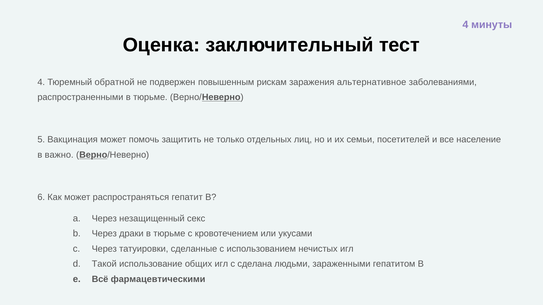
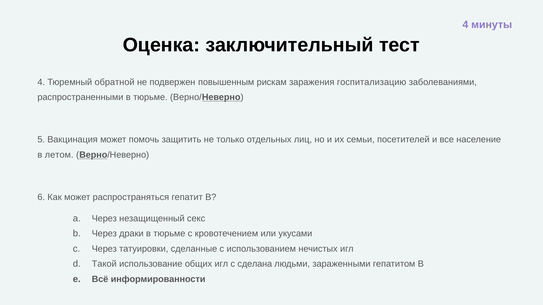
альтернативное: альтернативное -> госпитализацию (372, 82)
важно: важно -> летом (59, 155)
фармацевтическими: фармацевтическими -> информированности (158, 280)
